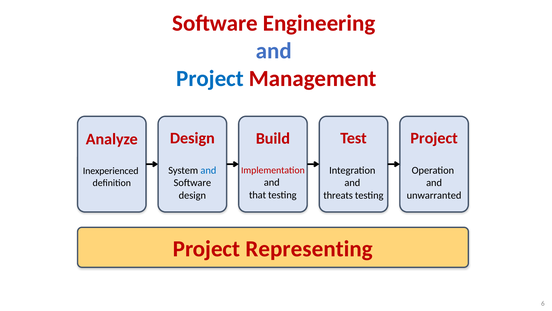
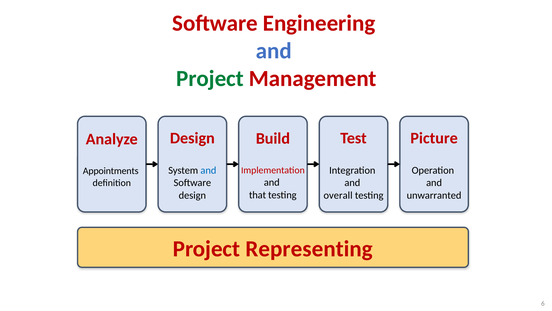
Project colour: blue -> green (210, 78)
Project: Project -> Picture (434, 138)
Inexperienced: Inexperienced -> Appointments (111, 171)
threats: threats -> overall (338, 195)
